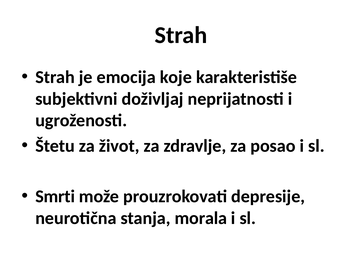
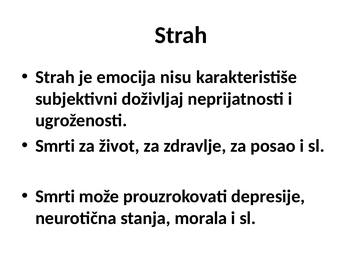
koje: koje -> nisu (176, 77)
Štetu: Štetu -> Smrti (55, 146)
